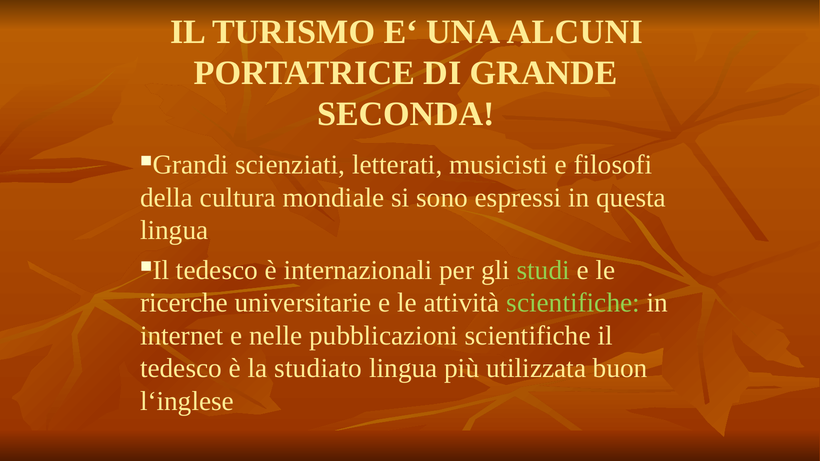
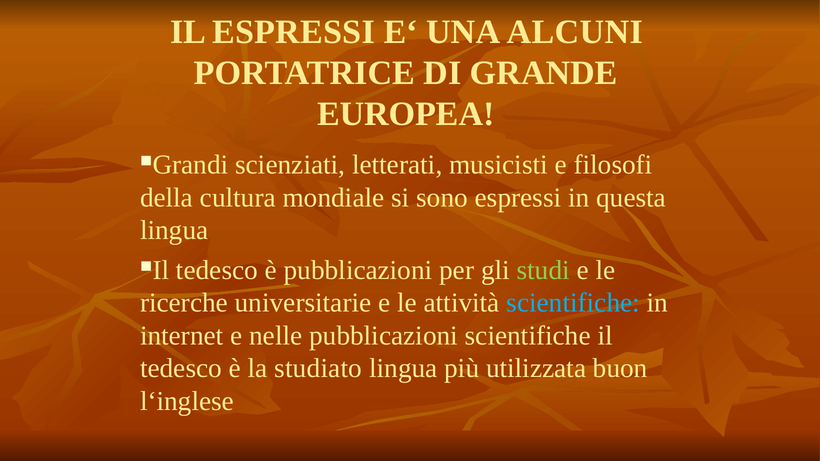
IL TURISMO: TURISMO -> ESPRESSI (293, 32)
SECONDA: SECONDA -> EUROPEA (406, 114)
è internazionali: internazionali -> pubblicazioni (358, 270)
scientifiche colour: light green -> light blue (573, 303)
